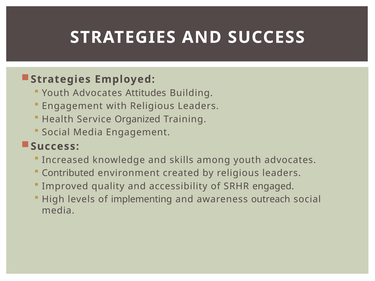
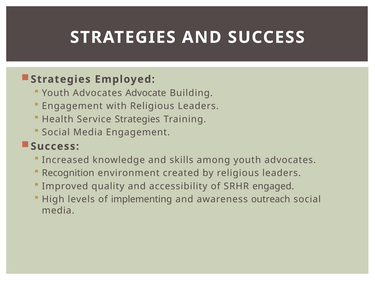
Attitudes: Attitudes -> Advocate (146, 93)
Service Organized: Organized -> Strategies (137, 119)
Contributed: Contributed -> Recognition (68, 173)
